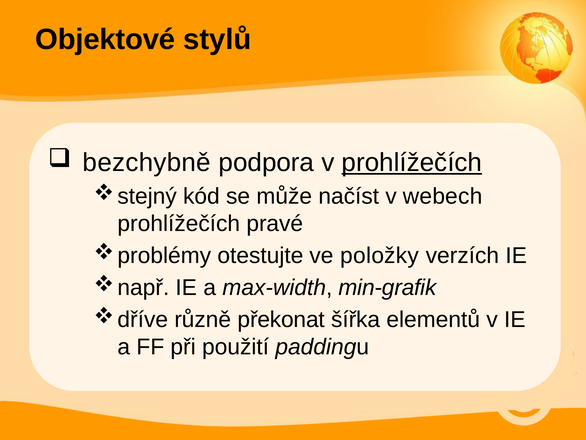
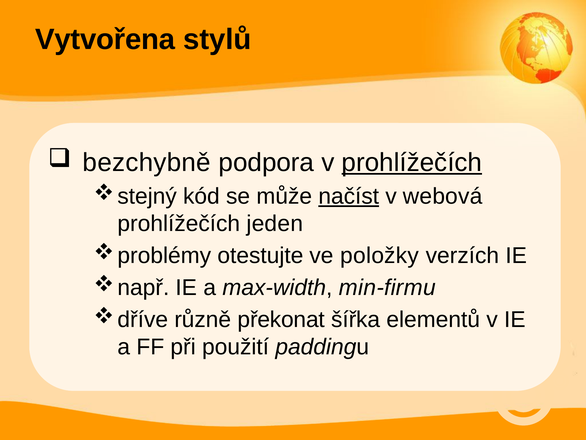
Objektové: Objektové -> Vytvořena (105, 40)
načíst underline: none -> present (349, 196)
webech: webech -> webová (443, 196)
pravé: pravé -> jeden (275, 223)
min-grafik: min-grafik -> min-firmu (387, 287)
